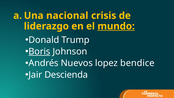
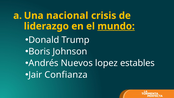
Boris underline: present -> none (39, 51)
bendice: bendice -> estables (137, 63)
Descienda: Descienda -> Confianza (66, 75)
